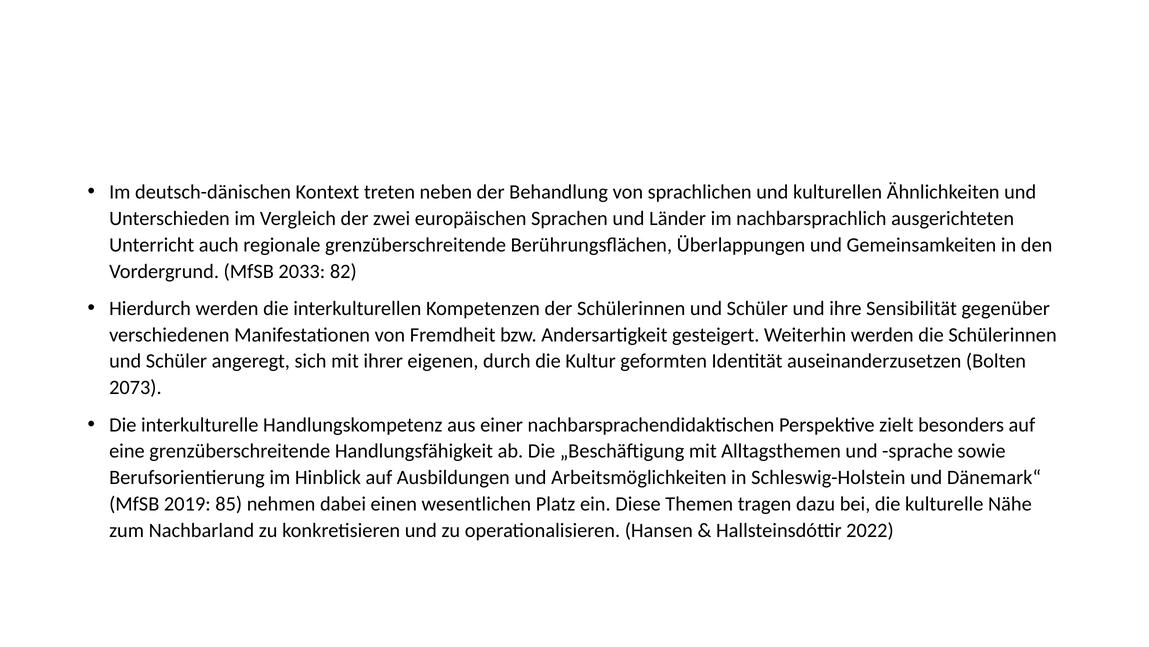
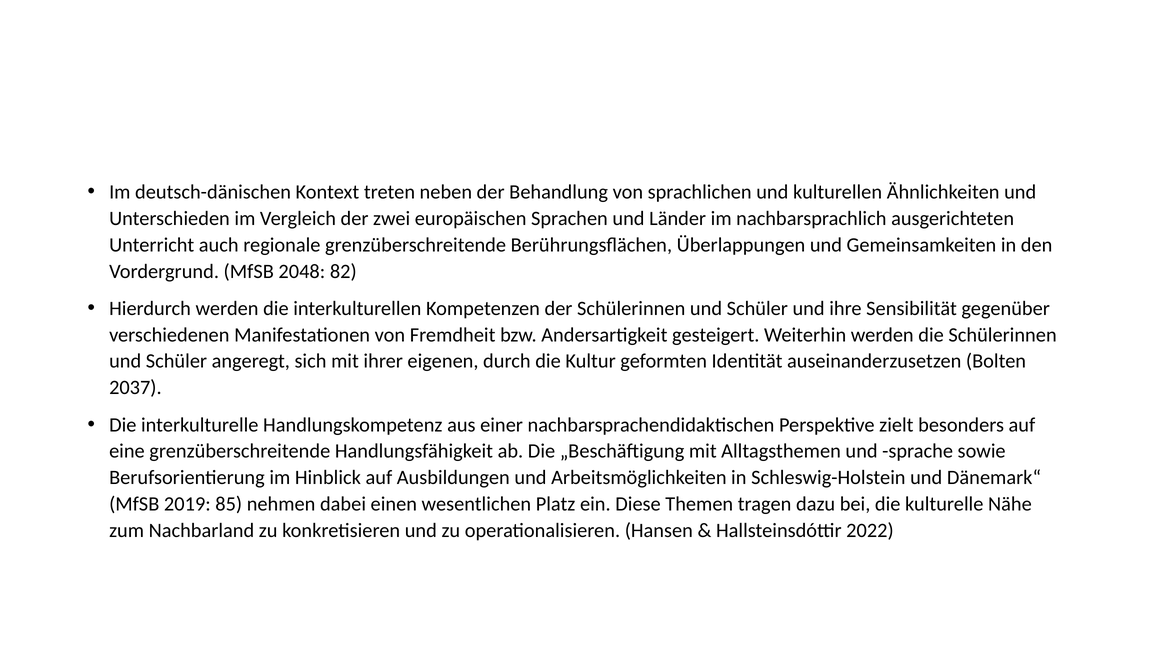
2033: 2033 -> 2048 (302, 271)
2073: 2073 -> 2037 (135, 387)
